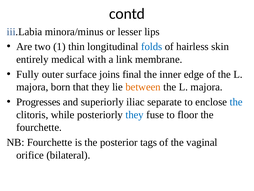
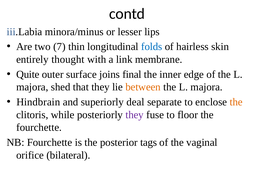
1: 1 -> 7 (59, 47)
medical: medical -> thought (68, 59)
Fully: Fully -> Quite (28, 74)
born: born -> shed (61, 87)
Progresses: Progresses -> Hindbrain (38, 102)
iliac: iliac -> deal (135, 102)
the colour: blue -> orange (236, 102)
they colour: blue -> purple (135, 114)
